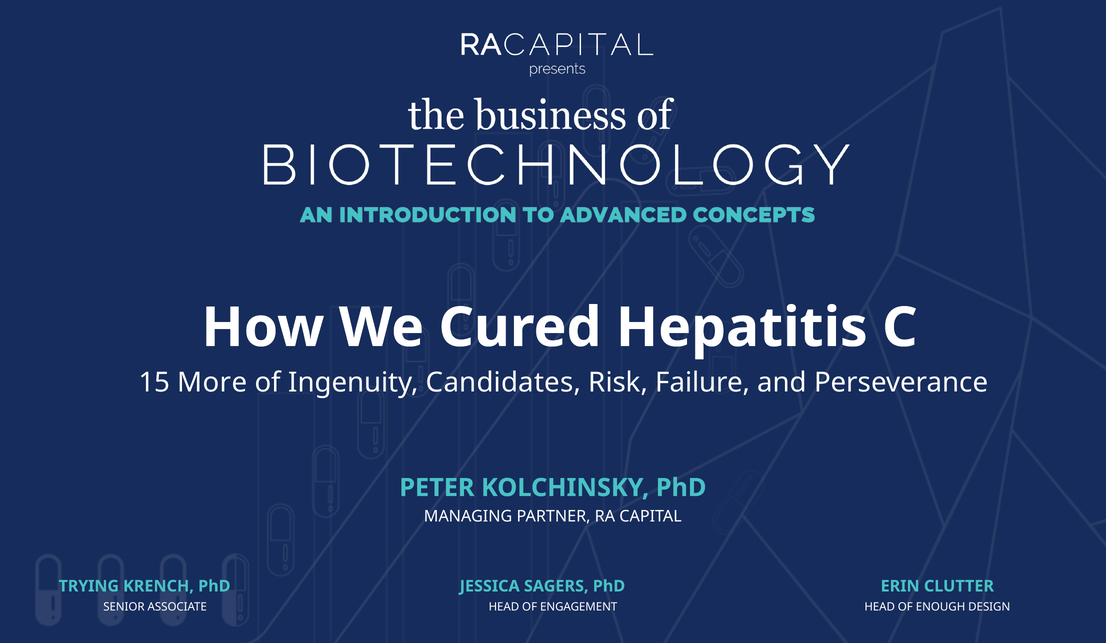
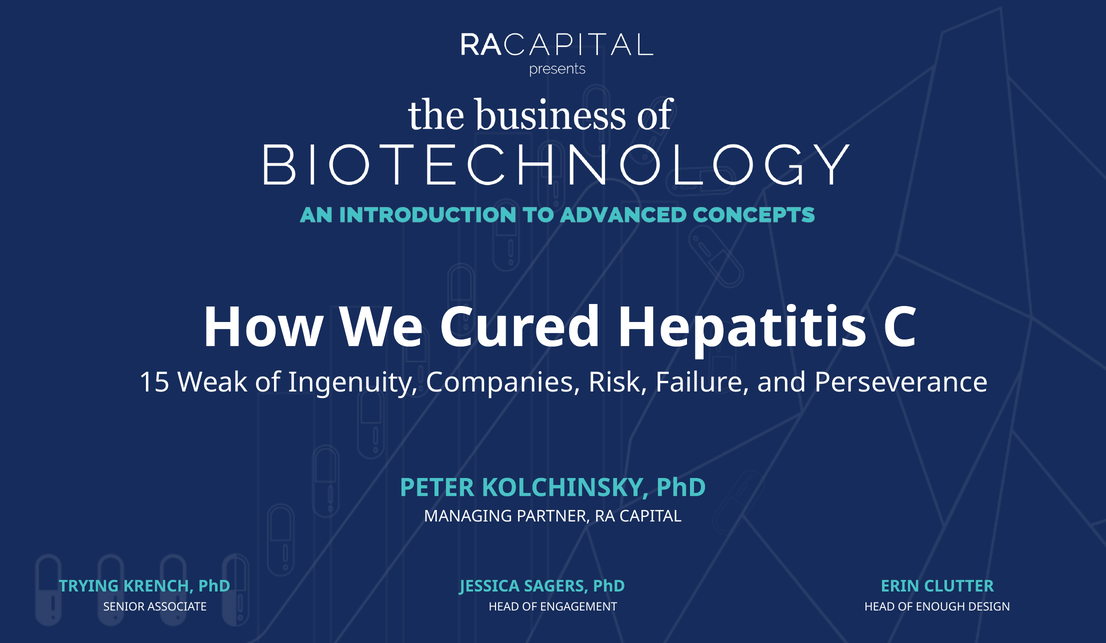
More: More -> Weak (213, 383)
Candidates: Candidates -> Companies (503, 383)
